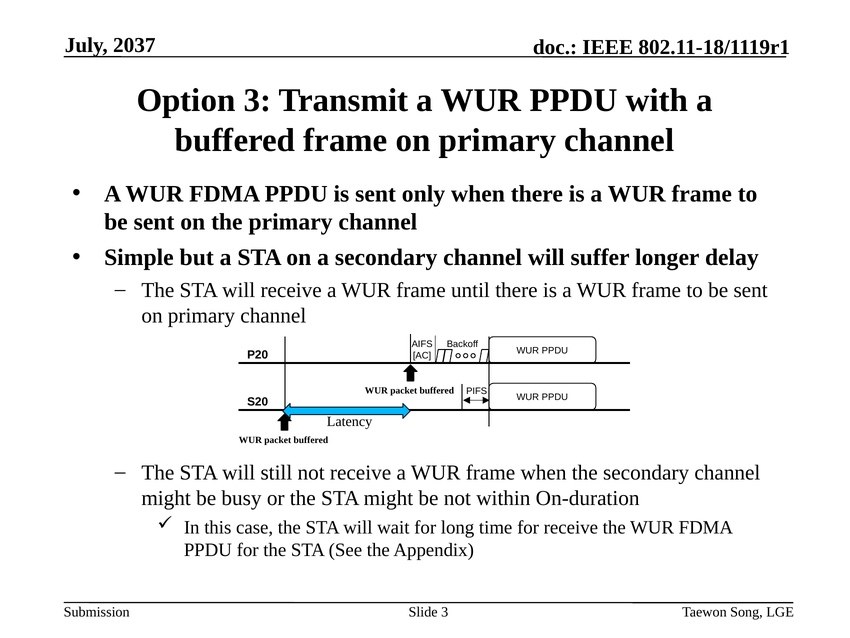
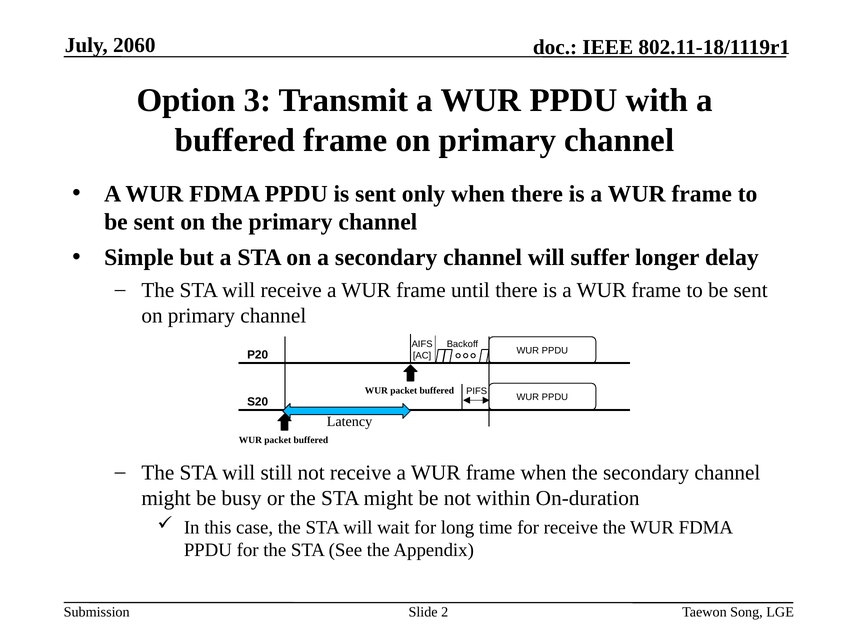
2037: 2037 -> 2060 (134, 45)
Slide 3: 3 -> 2 (445, 611)
